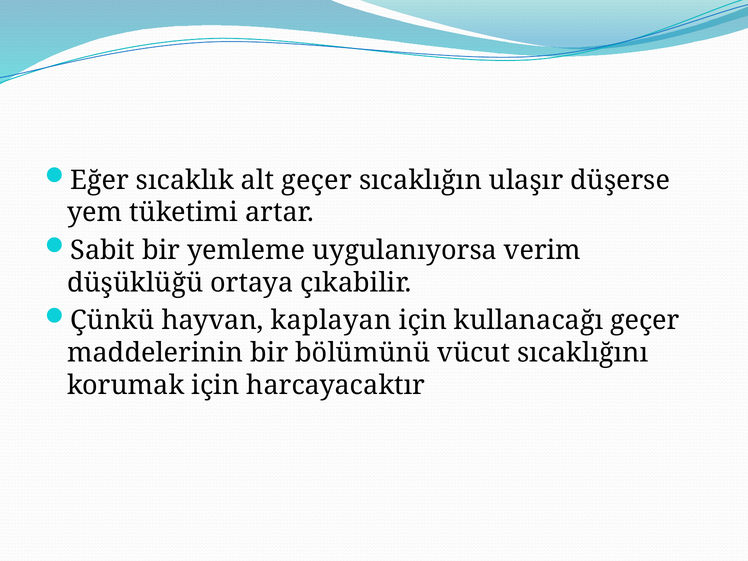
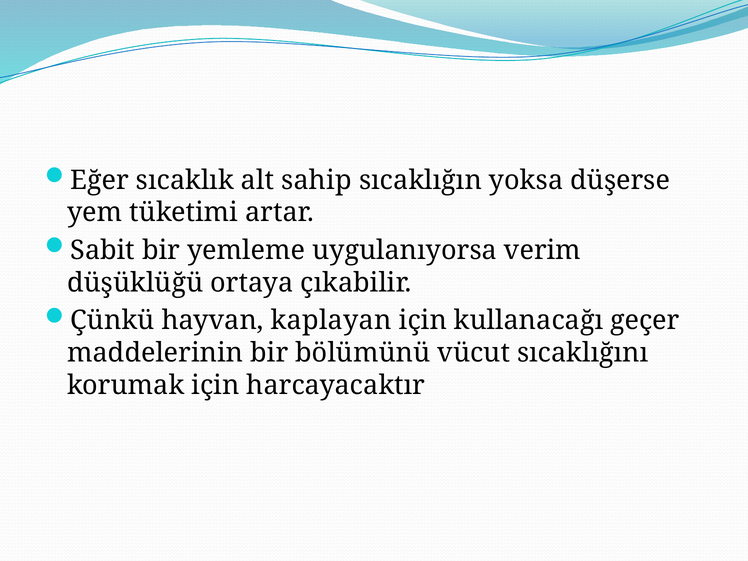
alt geçer: geçer -> sahip (316, 180)
ulaşır: ulaşır -> yoksa (526, 180)
